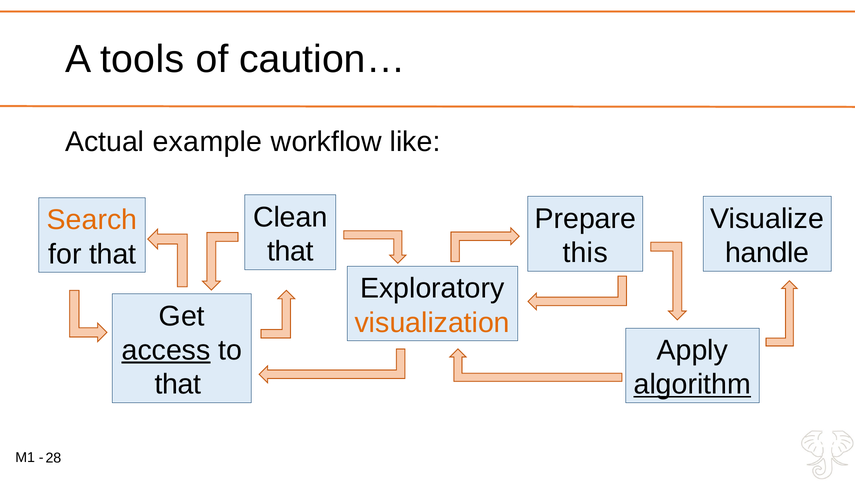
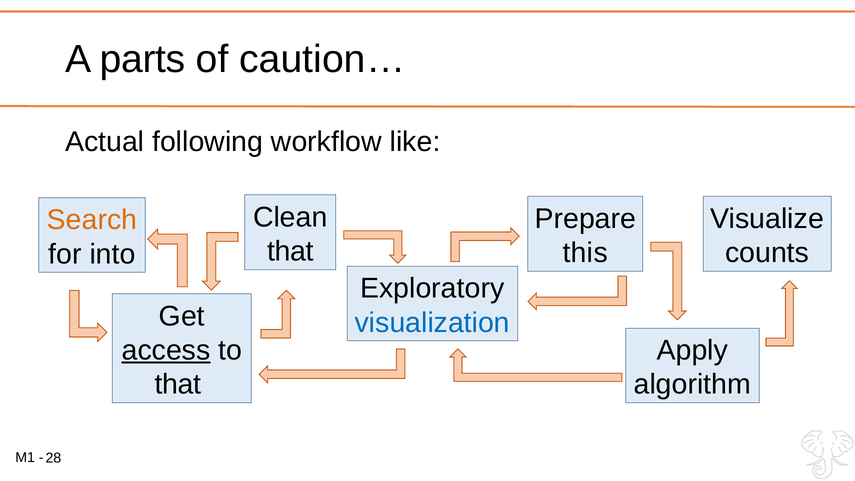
tools: tools -> parts (143, 59)
example: example -> following (208, 142)
handle: handle -> counts (767, 253)
for that: that -> into (113, 254)
visualization colour: orange -> blue (432, 323)
algorithm underline: present -> none (692, 384)
